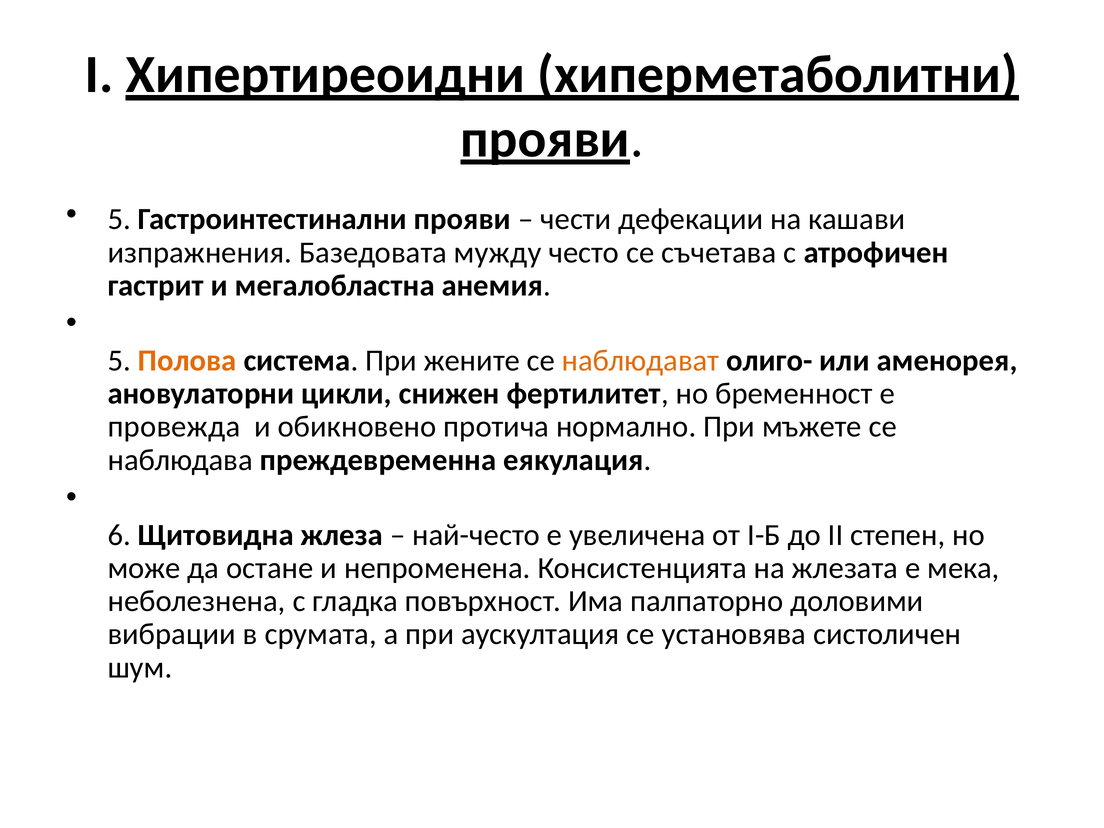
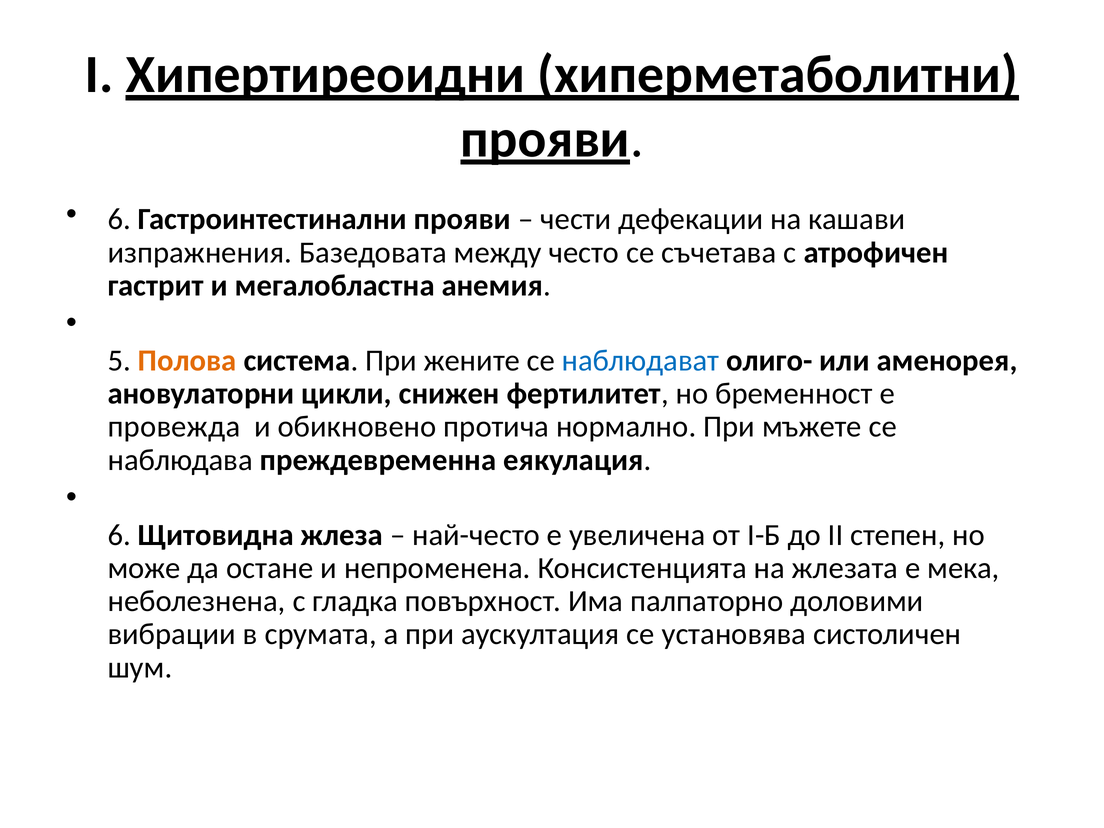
5: 5 -> 6 (119, 219)
мужду: мужду -> между (498, 252)
наблюдават colour: orange -> blue (641, 361)
